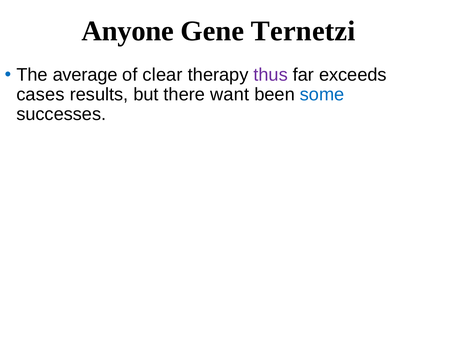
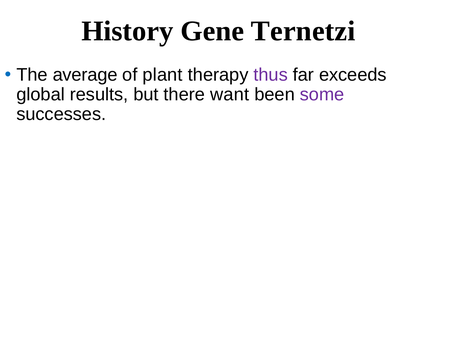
Anyone: Anyone -> History (127, 31)
clear: clear -> plant (163, 75)
cases: cases -> global (41, 95)
some colour: blue -> purple (322, 95)
